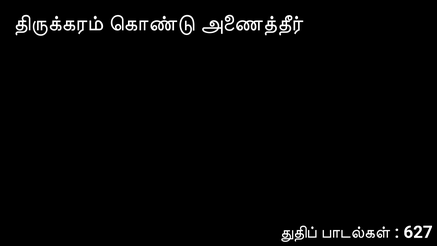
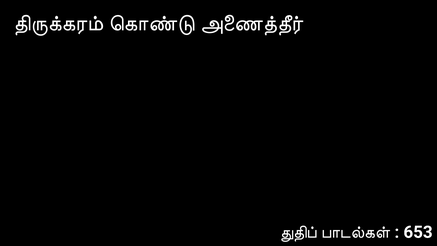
627: 627 -> 653 (418, 232)
